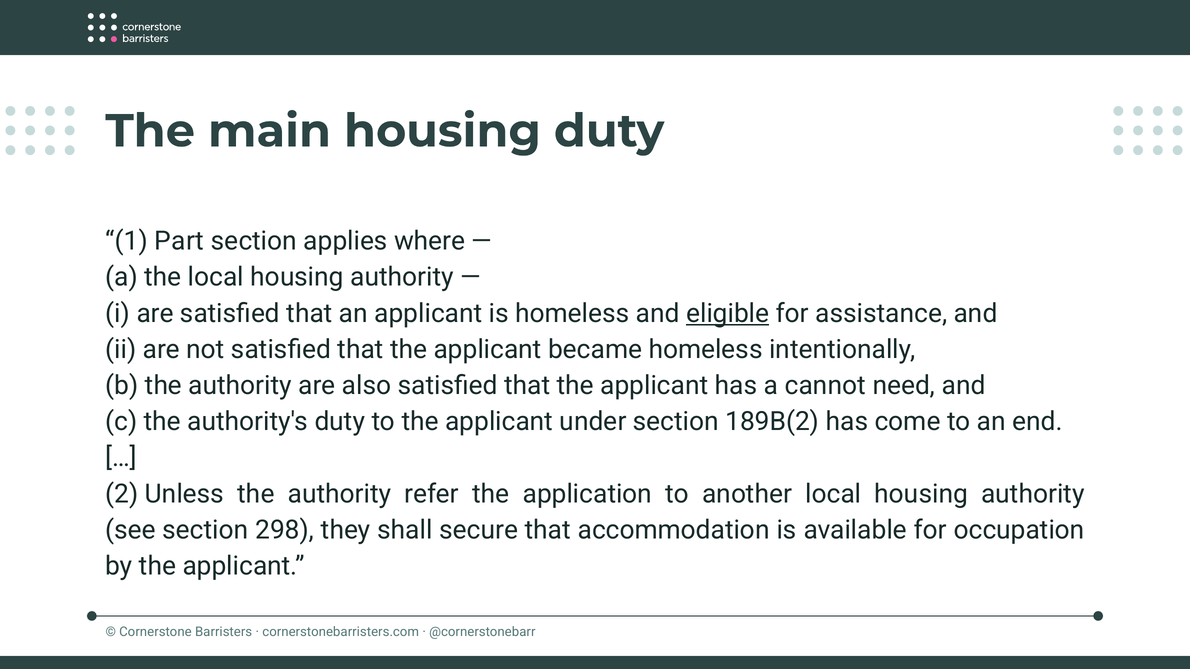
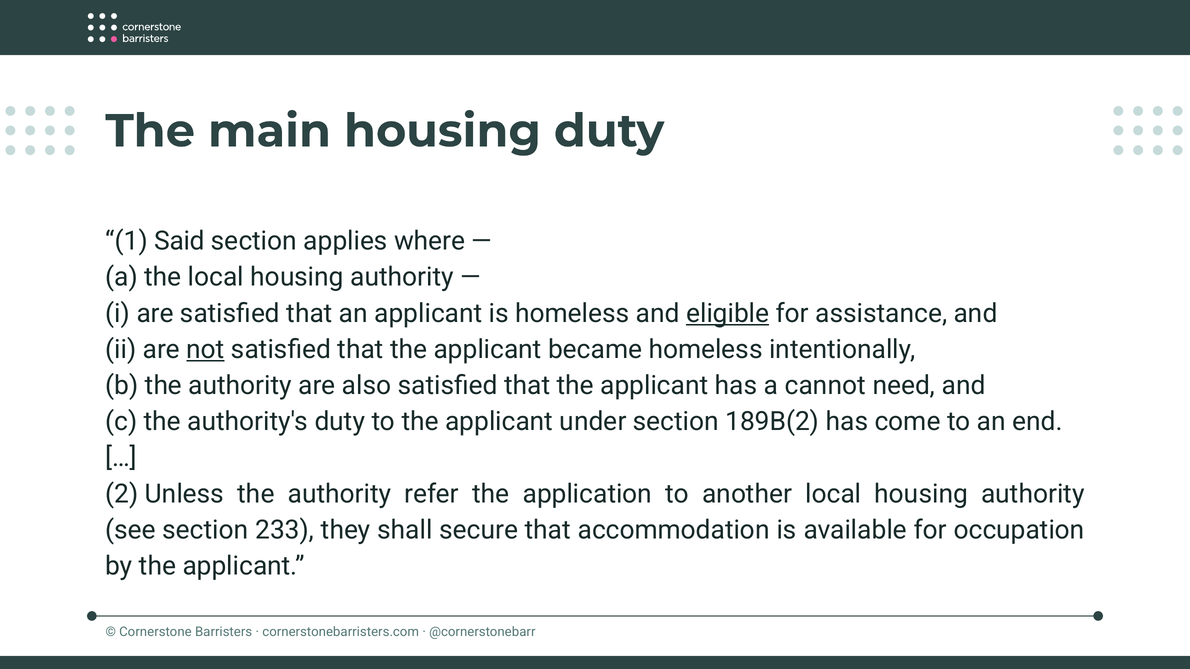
Part: Part -> Said (179, 241)
not underline: none -> present (205, 350)
298: 298 -> 233 (285, 530)
